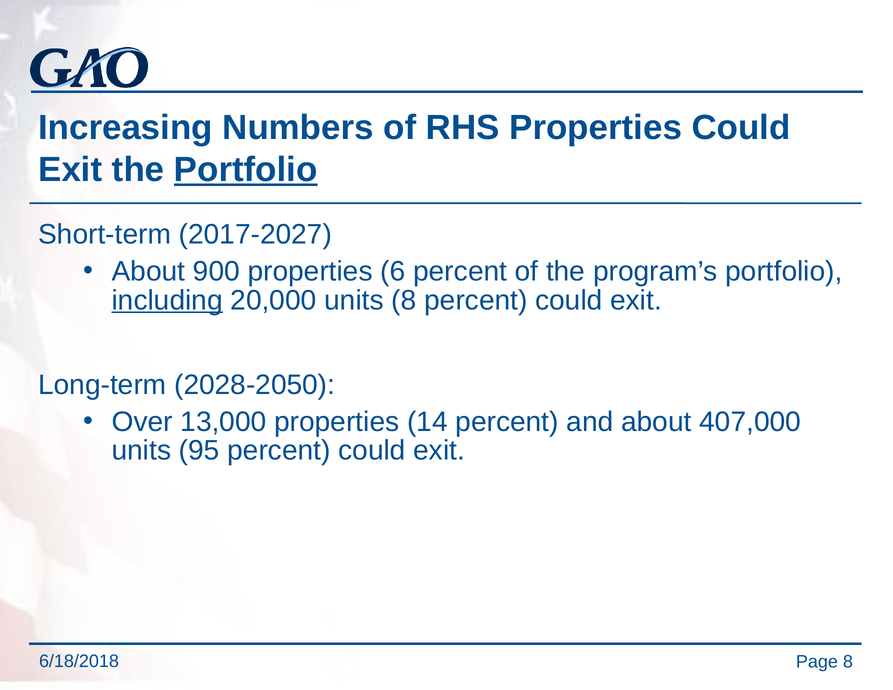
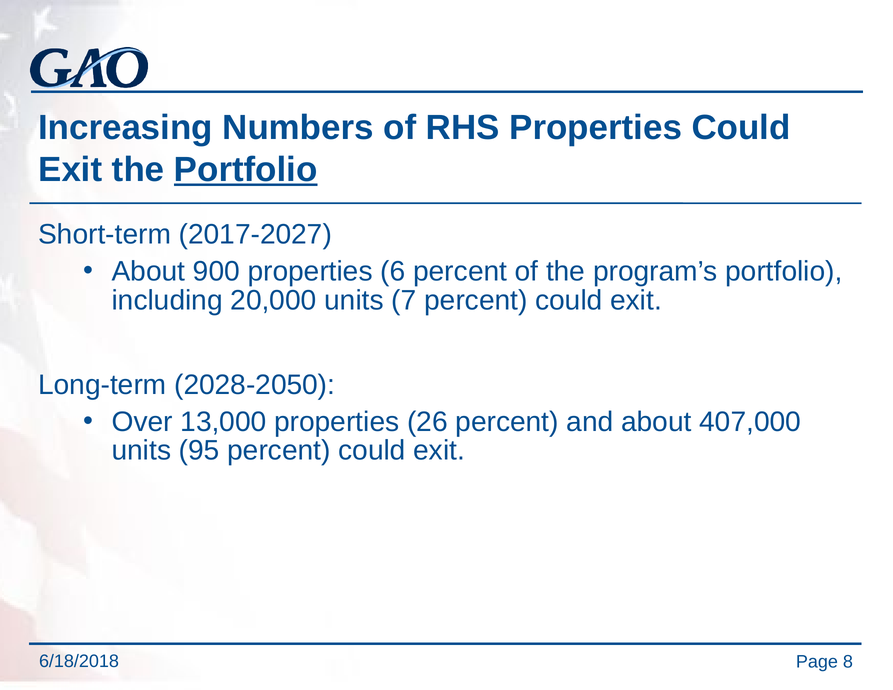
including underline: present -> none (167, 300)
units 8: 8 -> 7 (404, 300)
14: 14 -> 26 (427, 422)
